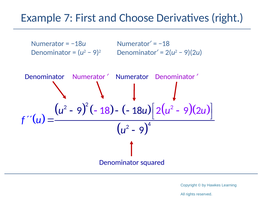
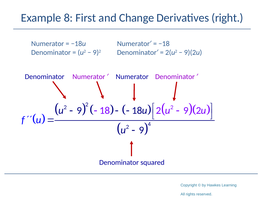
7: 7 -> 8 (68, 18)
Choose: Choose -> Change (137, 18)
